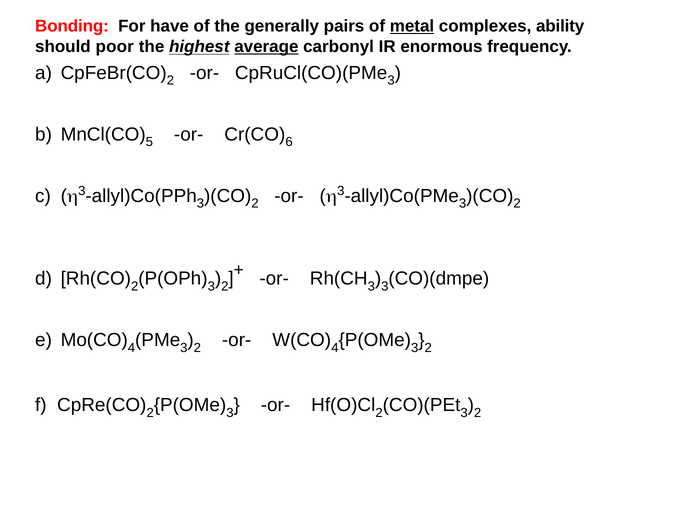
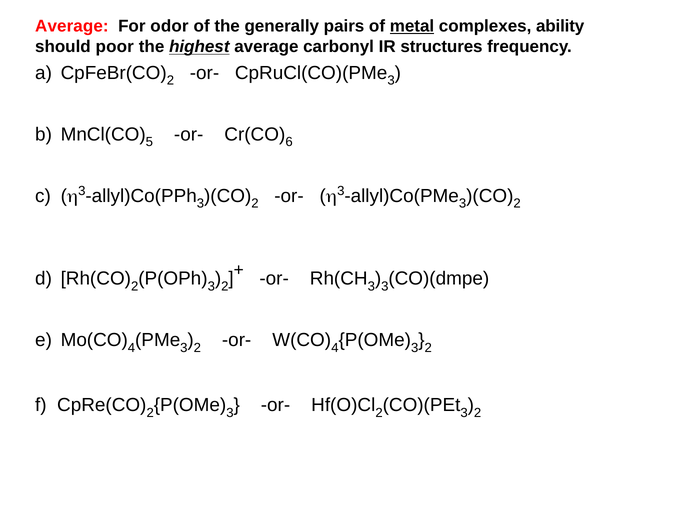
Bonding: Bonding -> Average (72, 26)
have: have -> odor (169, 26)
average underline: present -> none (266, 47)
enormous: enormous -> structures (441, 47)
